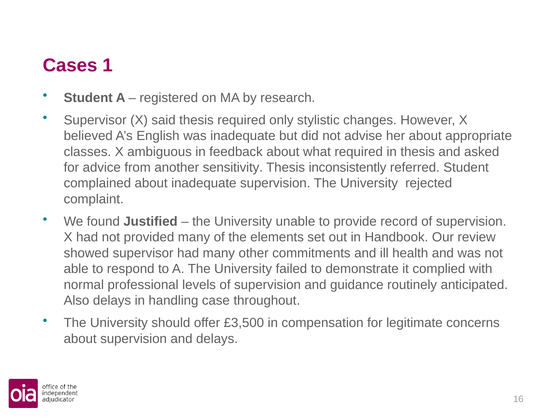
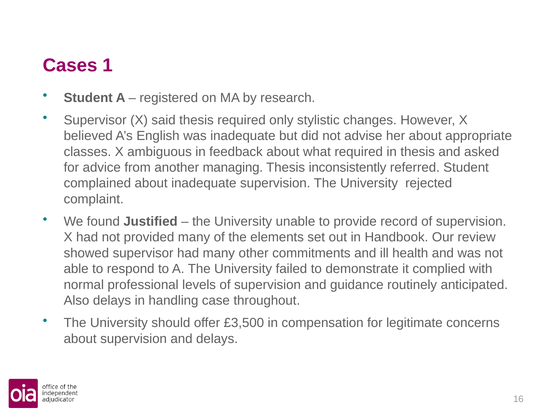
sensitivity: sensitivity -> managing (233, 167)
